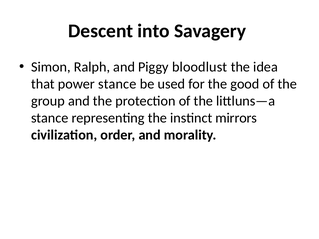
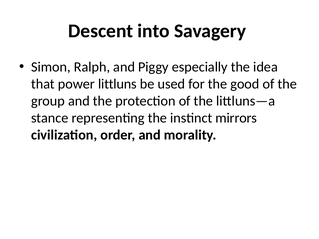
bloodlust: bloodlust -> especially (200, 67)
power stance: stance -> littluns (117, 84)
